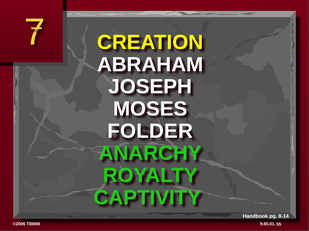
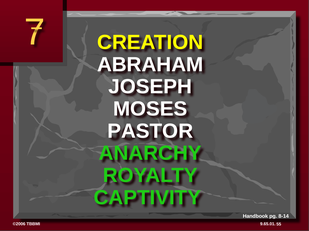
FOLDER: FOLDER -> PASTOR (150, 131)
